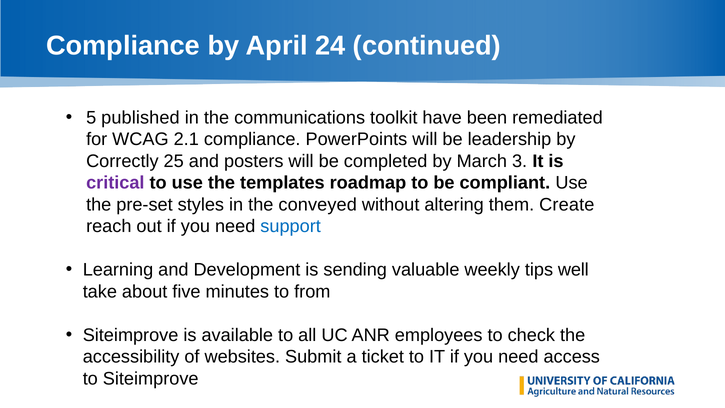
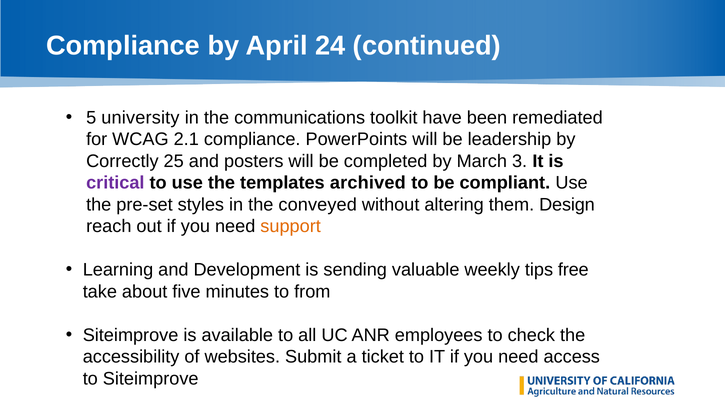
published: published -> university (140, 118)
roadmap: roadmap -> archived (368, 183)
Create: Create -> Design (567, 205)
support colour: blue -> orange (291, 226)
well: well -> free (573, 270)
